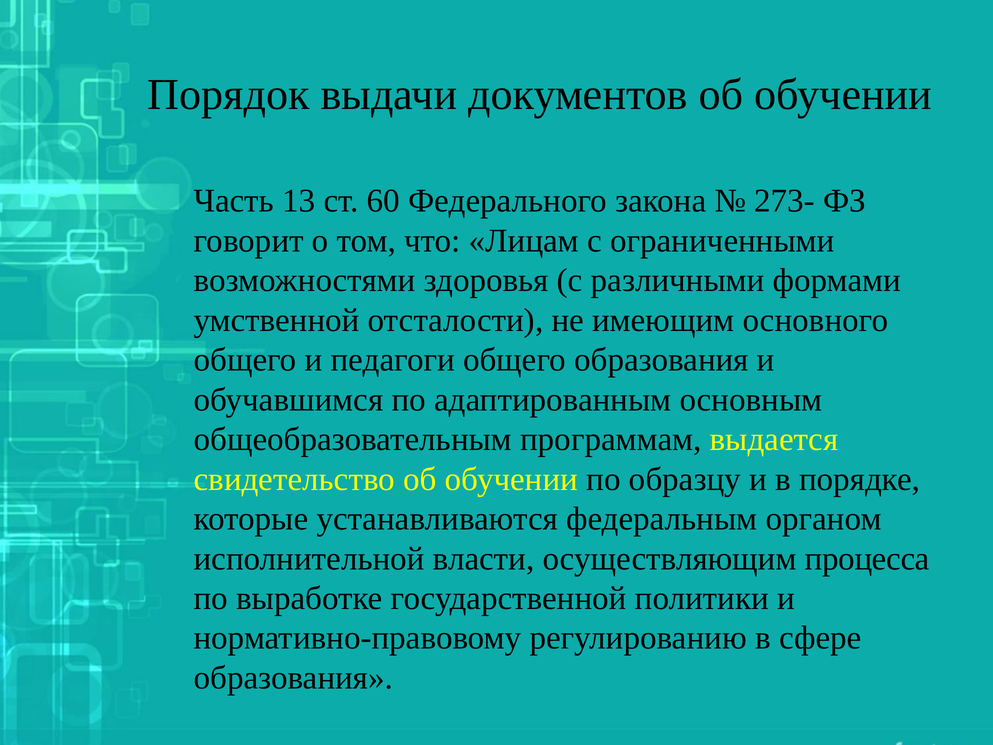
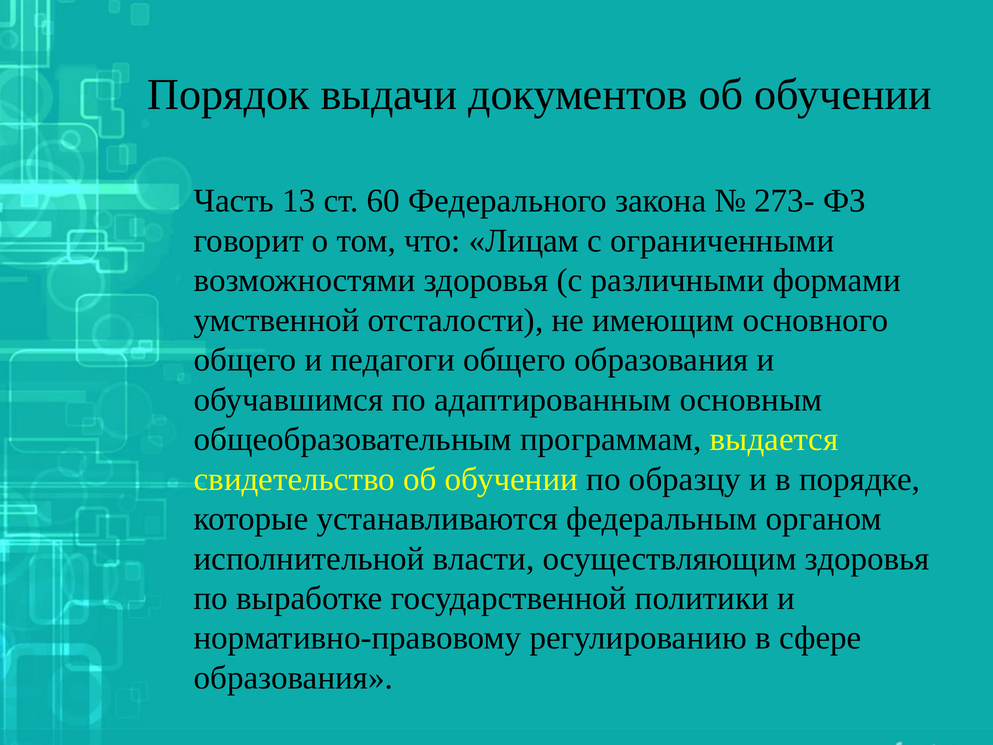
осуществляющим процесса: процесса -> здоровья (867, 558)
